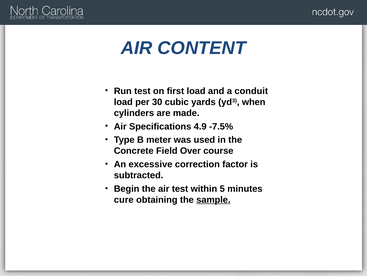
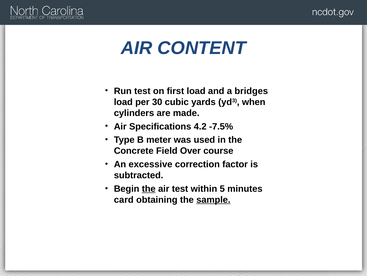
conduit: conduit -> bridges (251, 91)
4.9: 4.9 -> 4.2 (200, 126)
the underline: none -> present (149, 188)
cure: cure -> card (124, 199)
